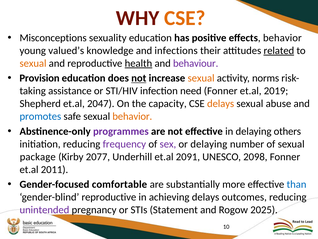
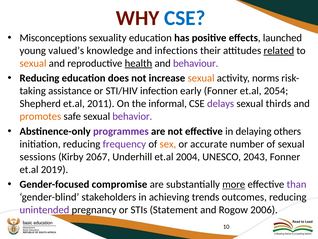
CSE colour: orange -> blue (185, 18)
effects behavior: behavior -> launched (282, 38)
Provision: Provision -> Reducing (39, 78)
not underline: present -> none (139, 78)
need: need -> early (191, 91)
2019: 2019 -> 2054 (276, 91)
2047: 2047 -> 2011 (101, 104)
capacity: capacity -> informal (168, 104)
delays colour: orange -> purple (221, 104)
abuse: abuse -> thirds (278, 104)
promotes colour: blue -> orange (40, 116)
behavior colour: orange -> purple (132, 116)
sex colour: purple -> orange (168, 144)
or delaying: delaying -> accurate (209, 144)
package: package -> sessions (38, 157)
2077: 2077 -> 2067 (98, 157)
2091: 2091 -> 2004 (188, 157)
2098: 2098 -> 2043 (255, 157)
2011: 2011 -> 2019 (55, 169)
comfortable: comfortable -> compromise (119, 184)
more underline: none -> present (234, 184)
than colour: blue -> purple (297, 184)
gender-blind reproductive: reproductive -> stakeholders (109, 197)
achieving delays: delays -> trends (206, 197)
2025: 2025 -> 2006 (264, 209)
